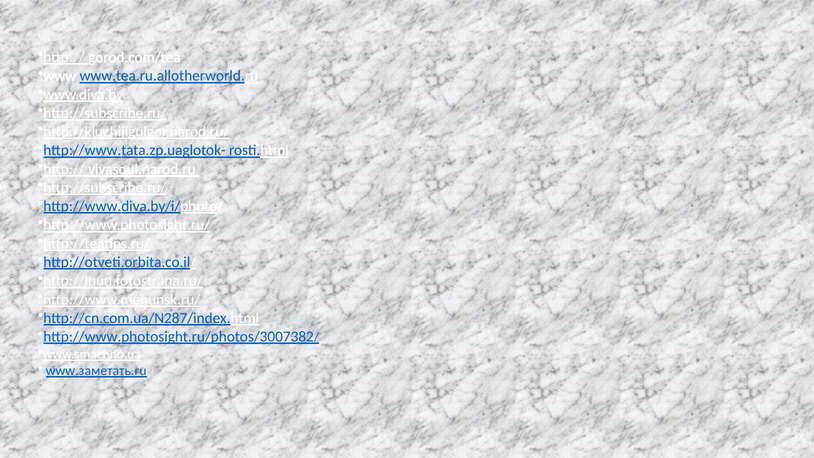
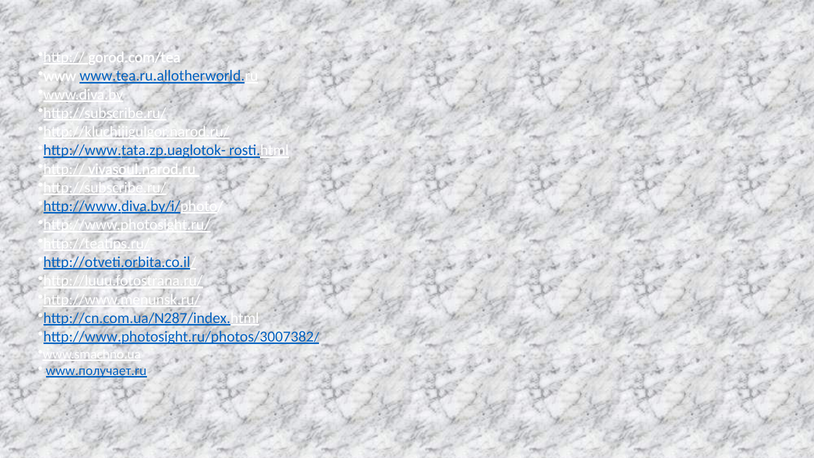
www.заметать.ru: www.заметать.ru -> www.получает.ru (96, 371)
